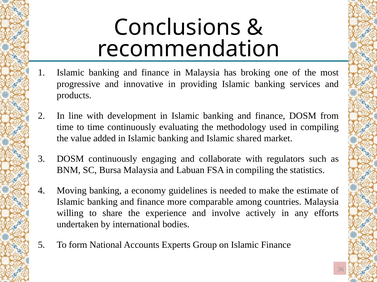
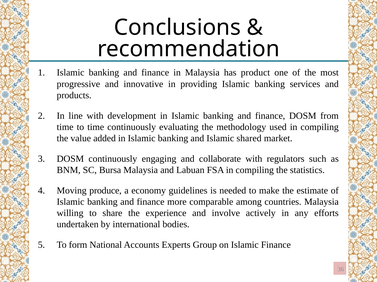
broking: broking -> product (255, 73)
Moving banking: banking -> produce (105, 191)
